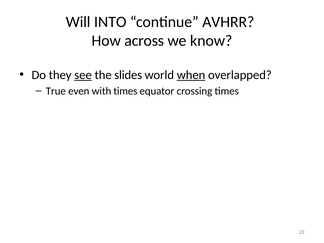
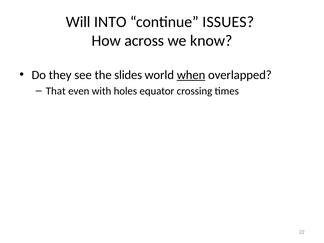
AVHRR: AVHRR -> ISSUES (228, 22)
see underline: present -> none (83, 75)
True: True -> That (56, 91)
with times: times -> holes (125, 91)
